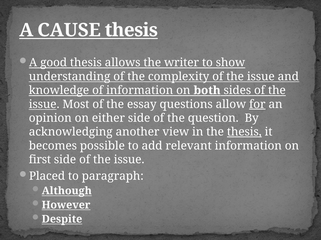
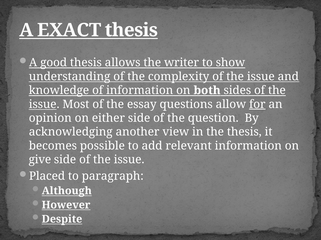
CAUSE: CAUSE -> EXACT (69, 30)
thesis underline: present -> none (244, 132)
first: first -> give (40, 160)
